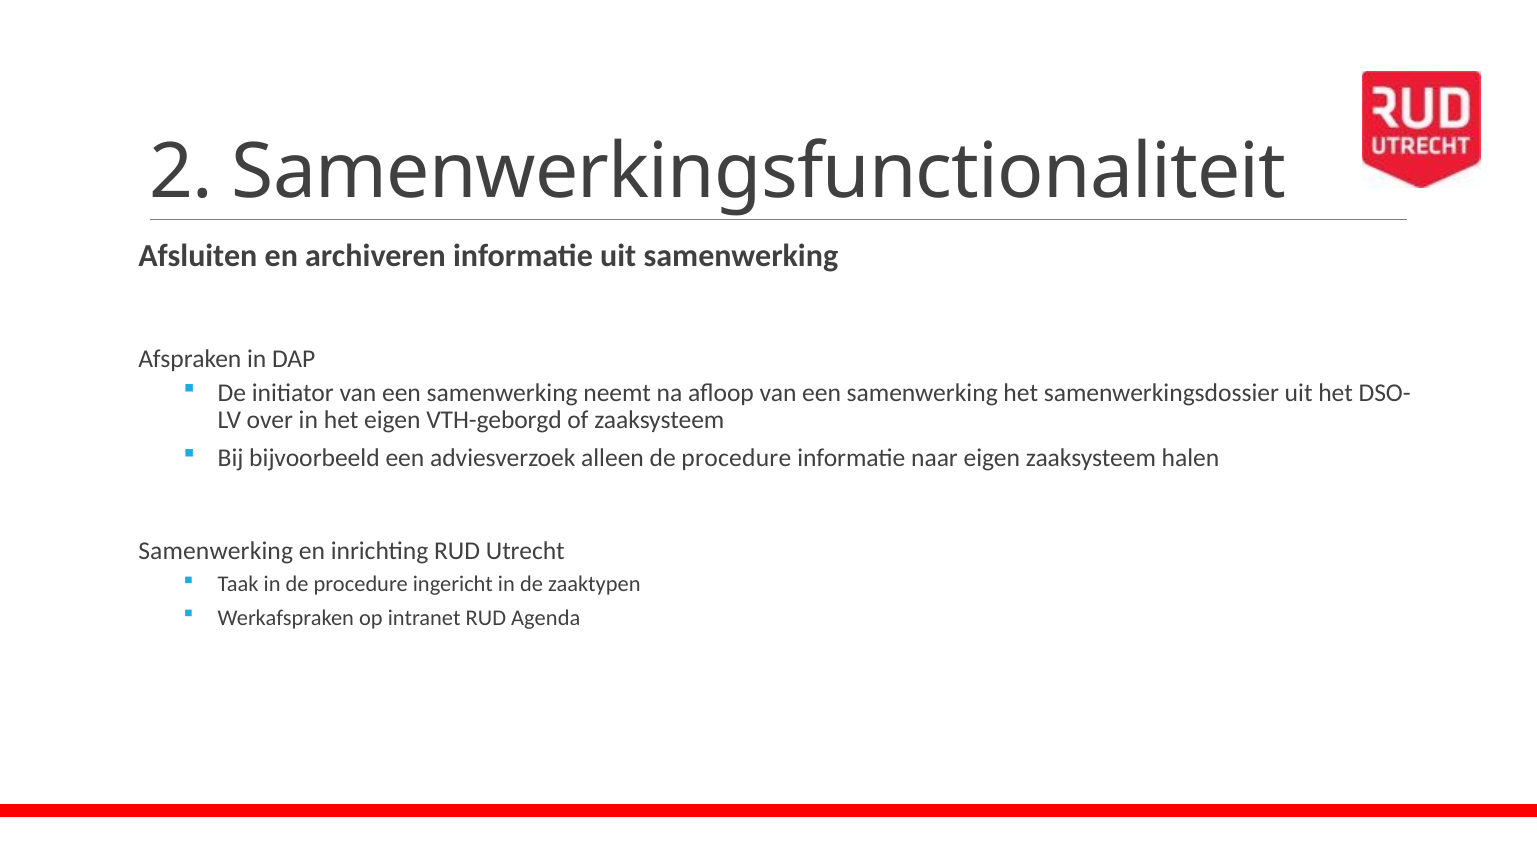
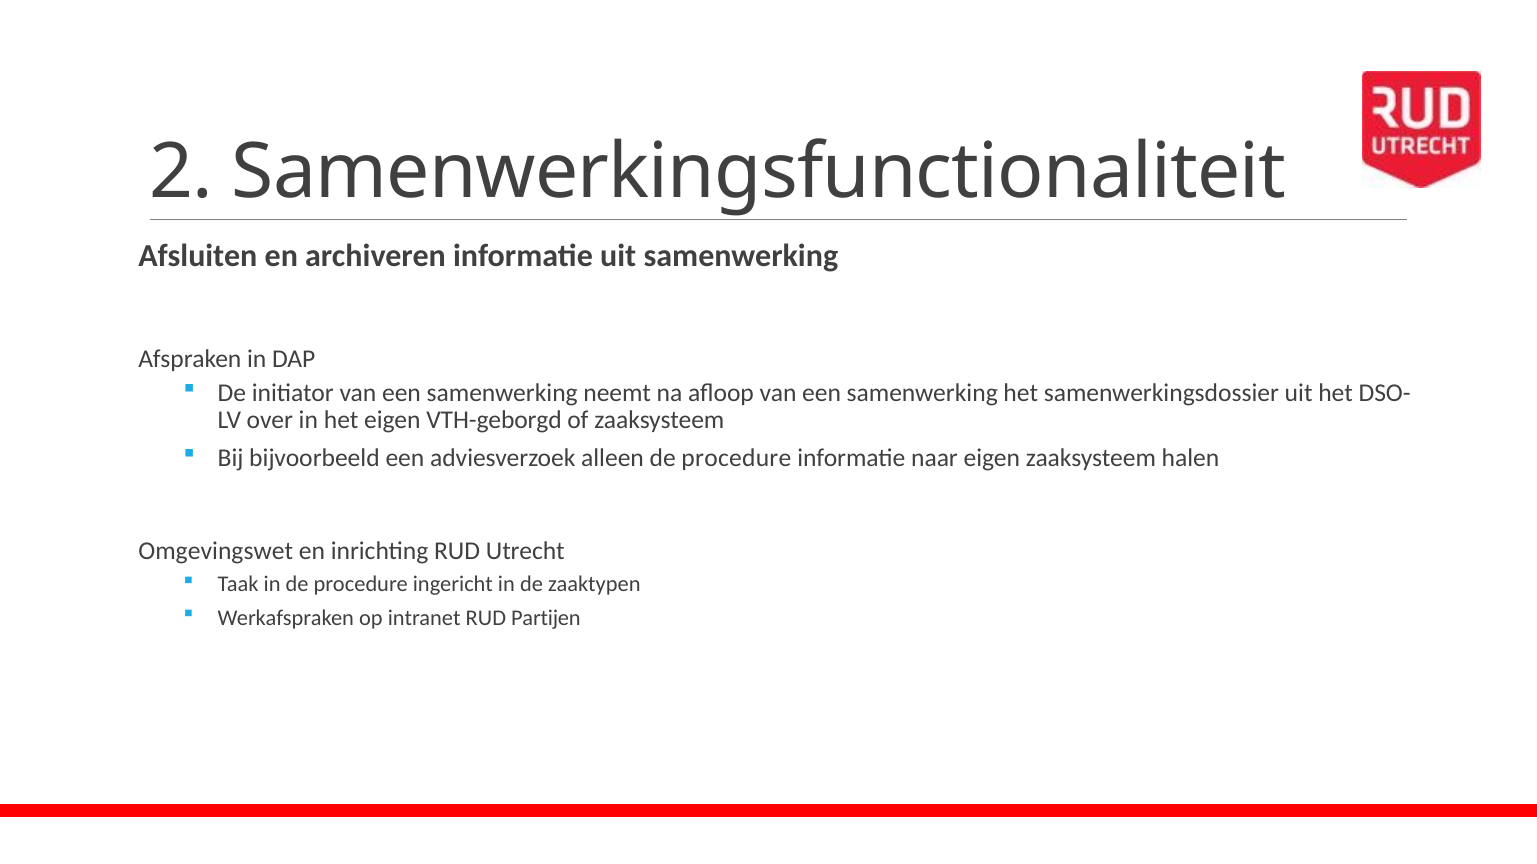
Samenwerking: Samenwerking -> Omgevingswet (216, 552)
Agenda: Agenda -> Partijen (546, 618)
